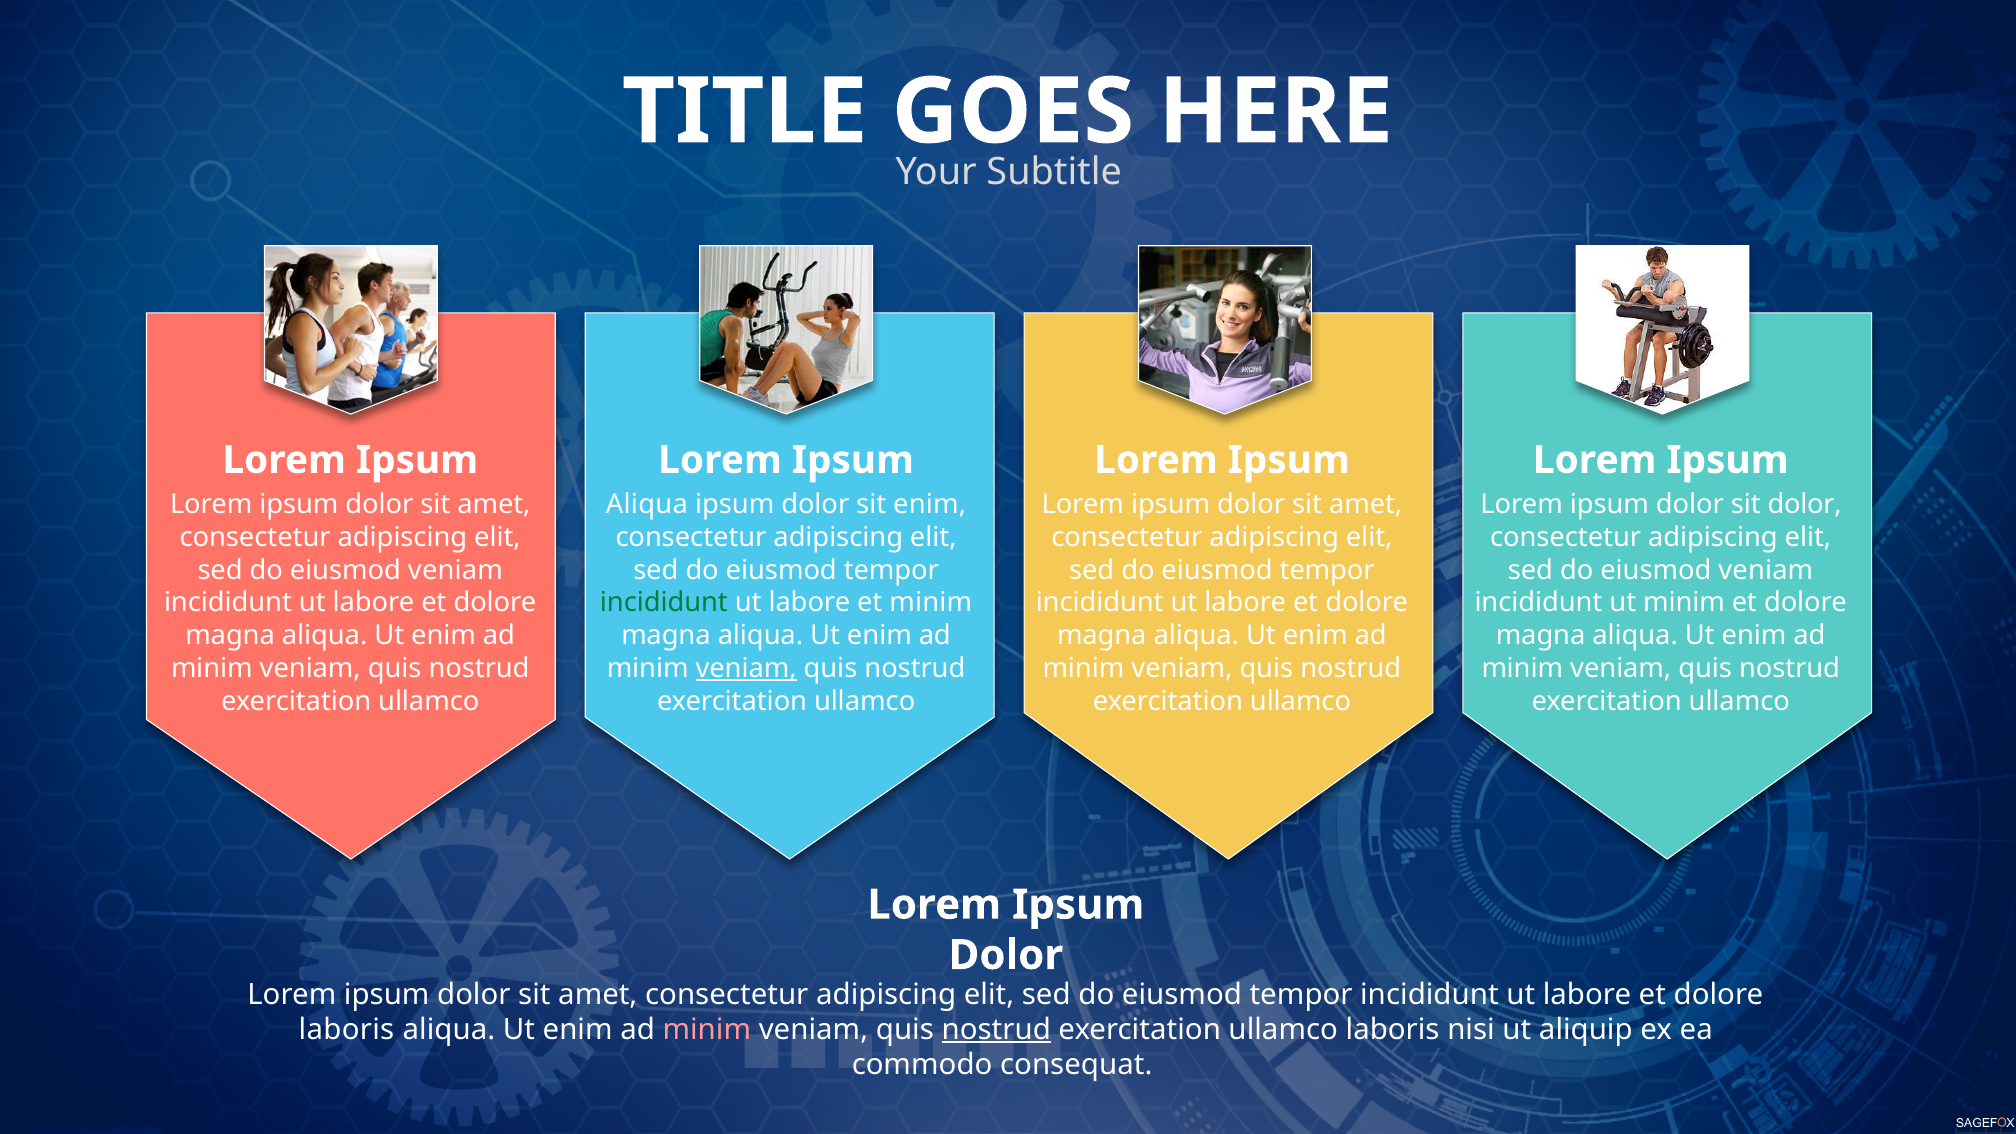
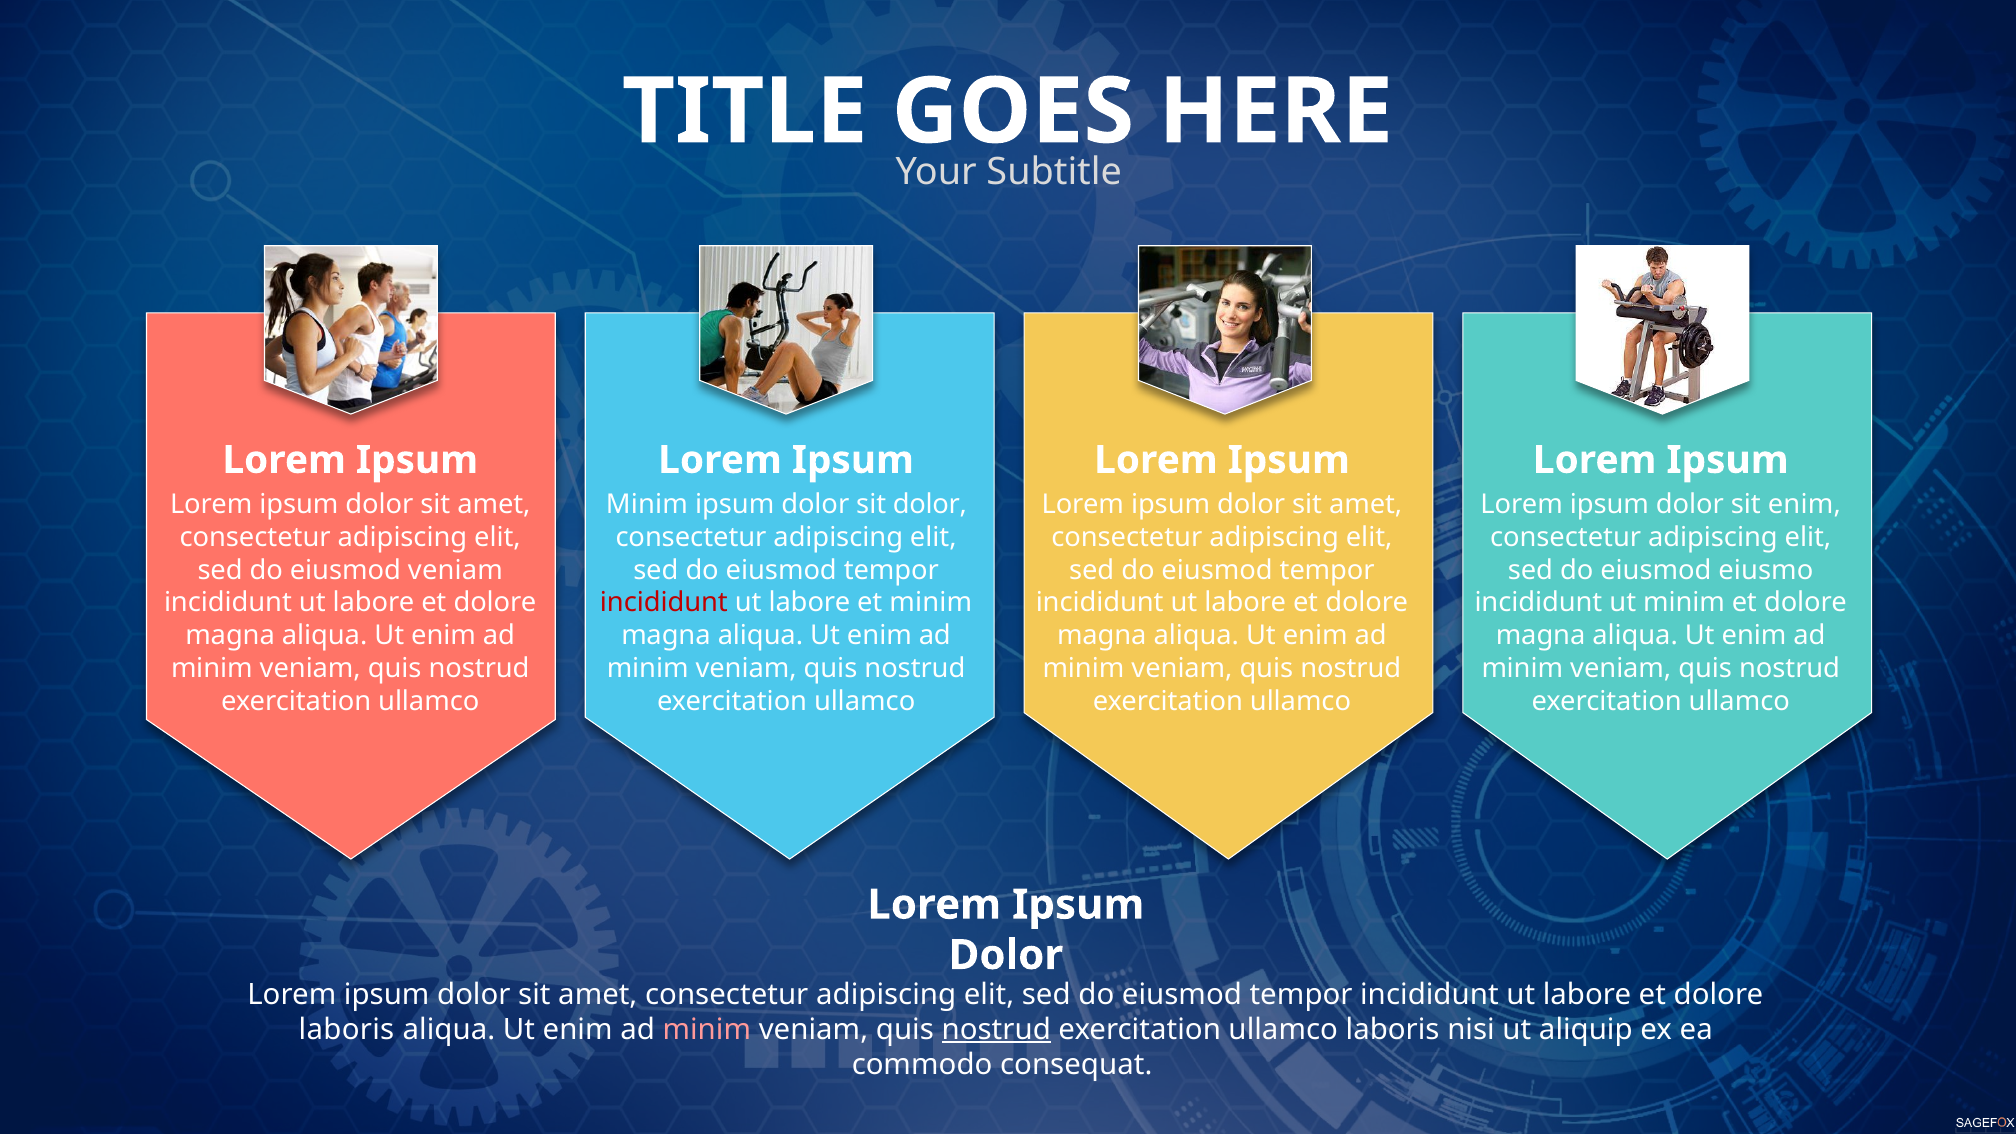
Aliqua: Aliqua -> Minim (647, 505)
sit enim: enim -> dolor (930, 505)
sit dolor: dolor -> enim (1804, 505)
veniam: veniam -> eiusmo (1766, 570)
incididunt colour: green -> red (664, 603)
veniam underline: present -> none (746, 669)
